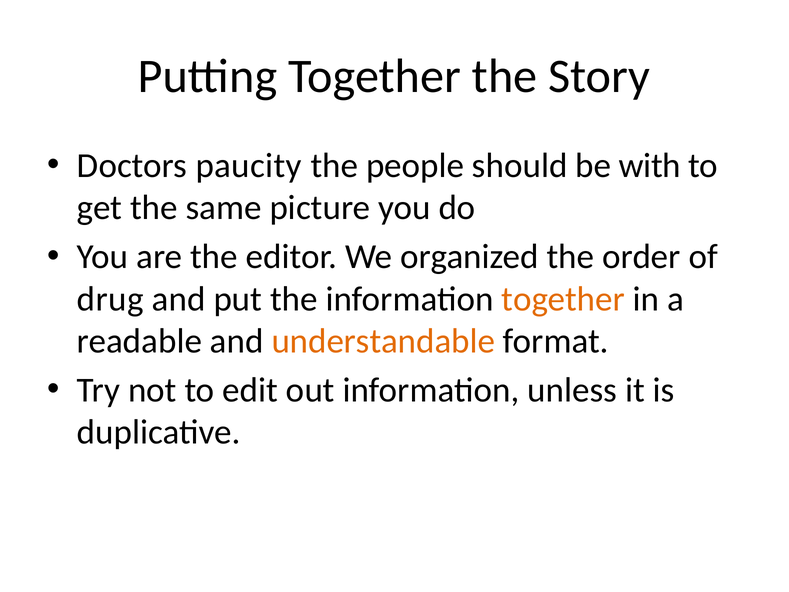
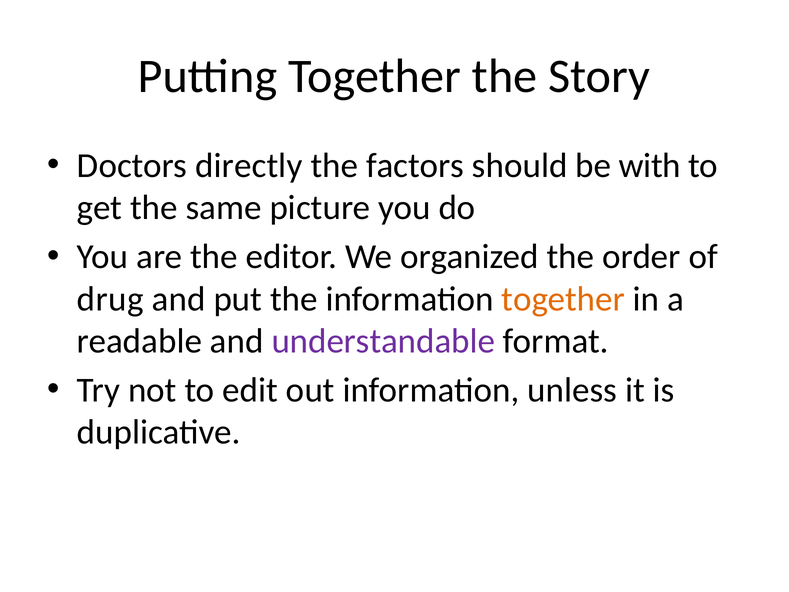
paucity: paucity -> directly (249, 166)
people: people -> factors (415, 166)
understandable colour: orange -> purple (383, 341)
